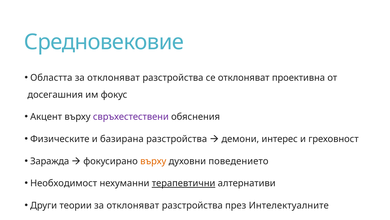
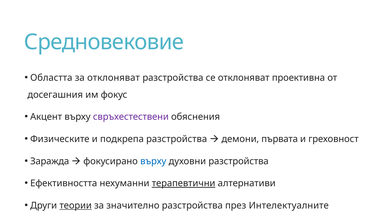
базирана: базирана -> подкрепа (122, 139)
интерес: интерес -> първата (280, 139)
върху colour: orange -> blue (153, 161)
духовни поведението: поведението -> разстройства (239, 161)
Необходимост: Необходимост -> Ефективността (64, 183)
теории underline: none -> present (76, 205)
отклоняват: отклоняват -> значително (133, 205)
